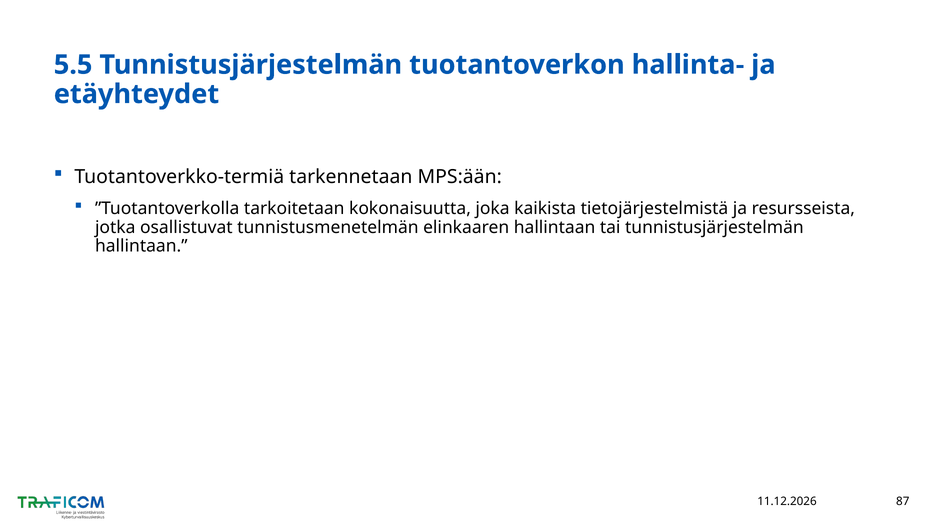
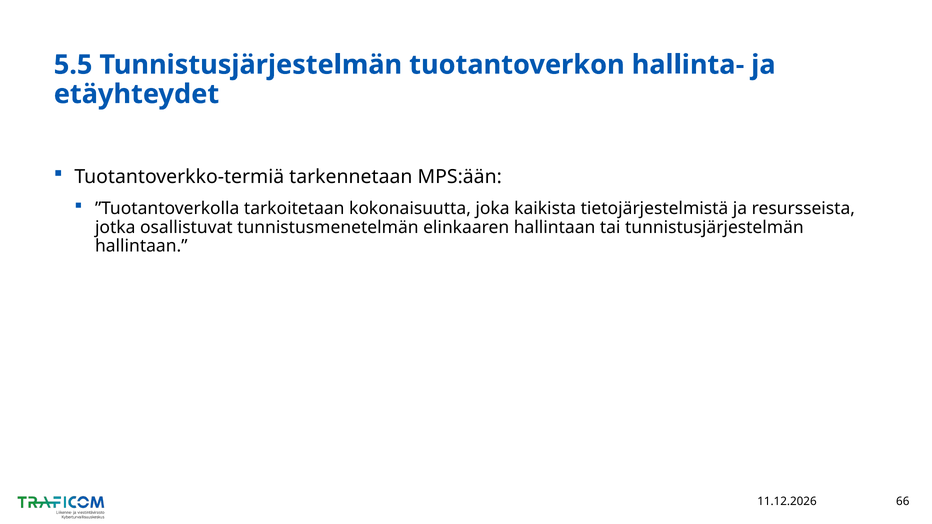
87: 87 -> 66 (903, 501)
